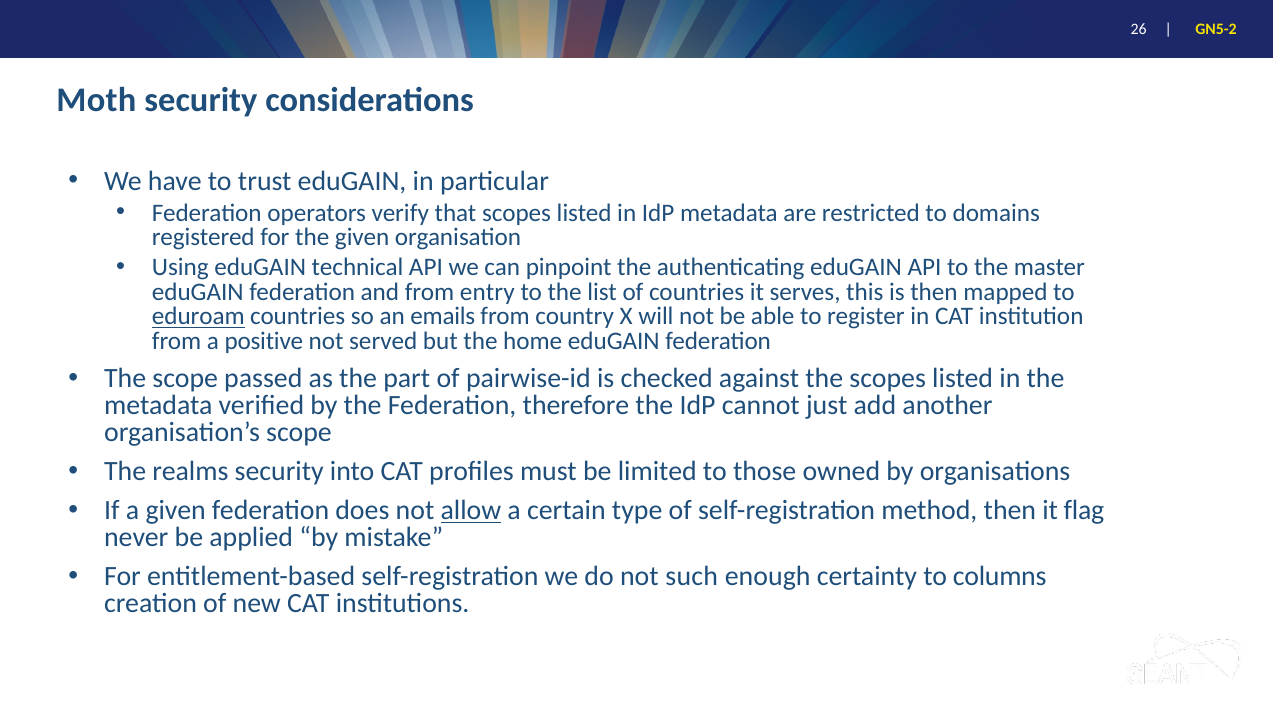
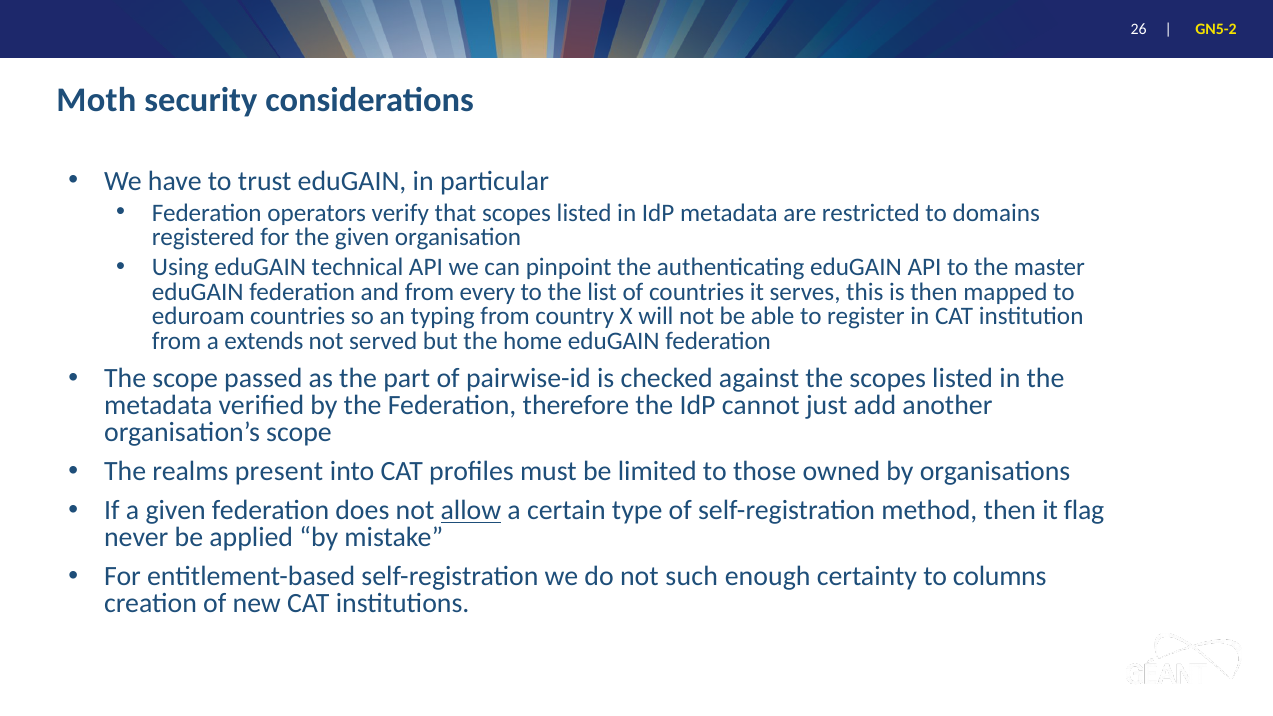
entry: entry -> every (487, 292)
eduroam underline: present -> none (198, 317)
emails: emails -> typing (443, 317)
positive: positive -> extends (264, 341)
realms security: security -> present (279, 472)
